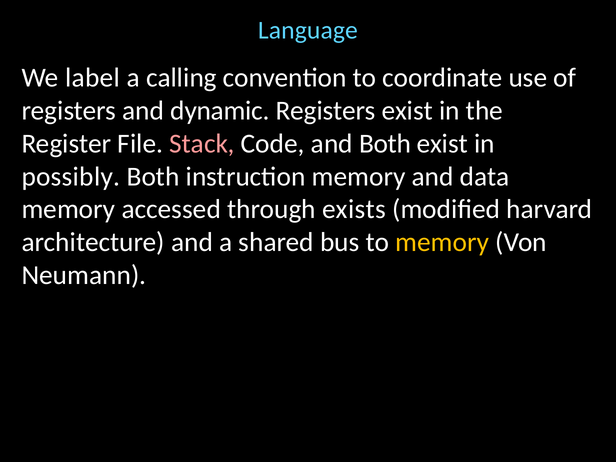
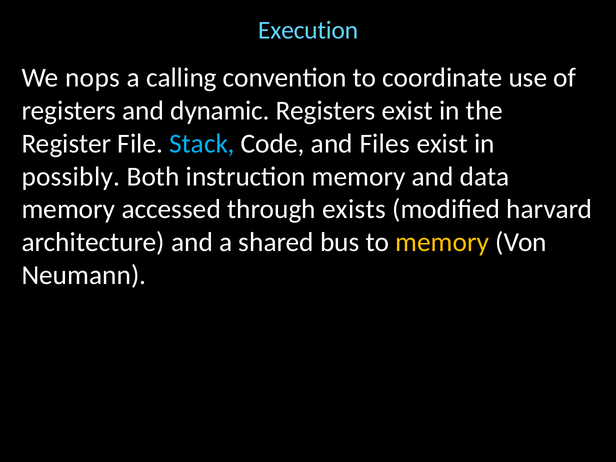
Language: Language -> Execution (308, 31)
label: label -> nops (93, 78)
Stack colour: pink -> light blue (202, 144)
and Both: Both -> Files (385, 144)
